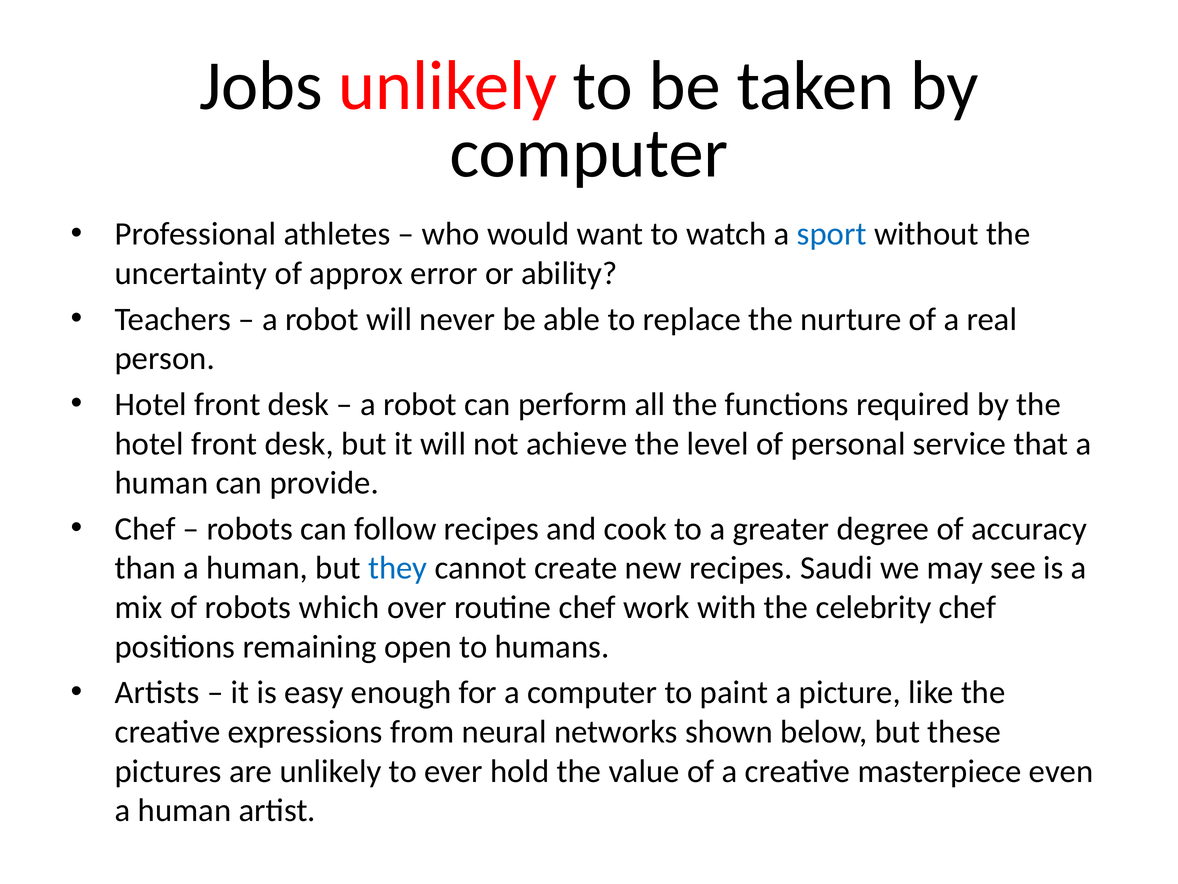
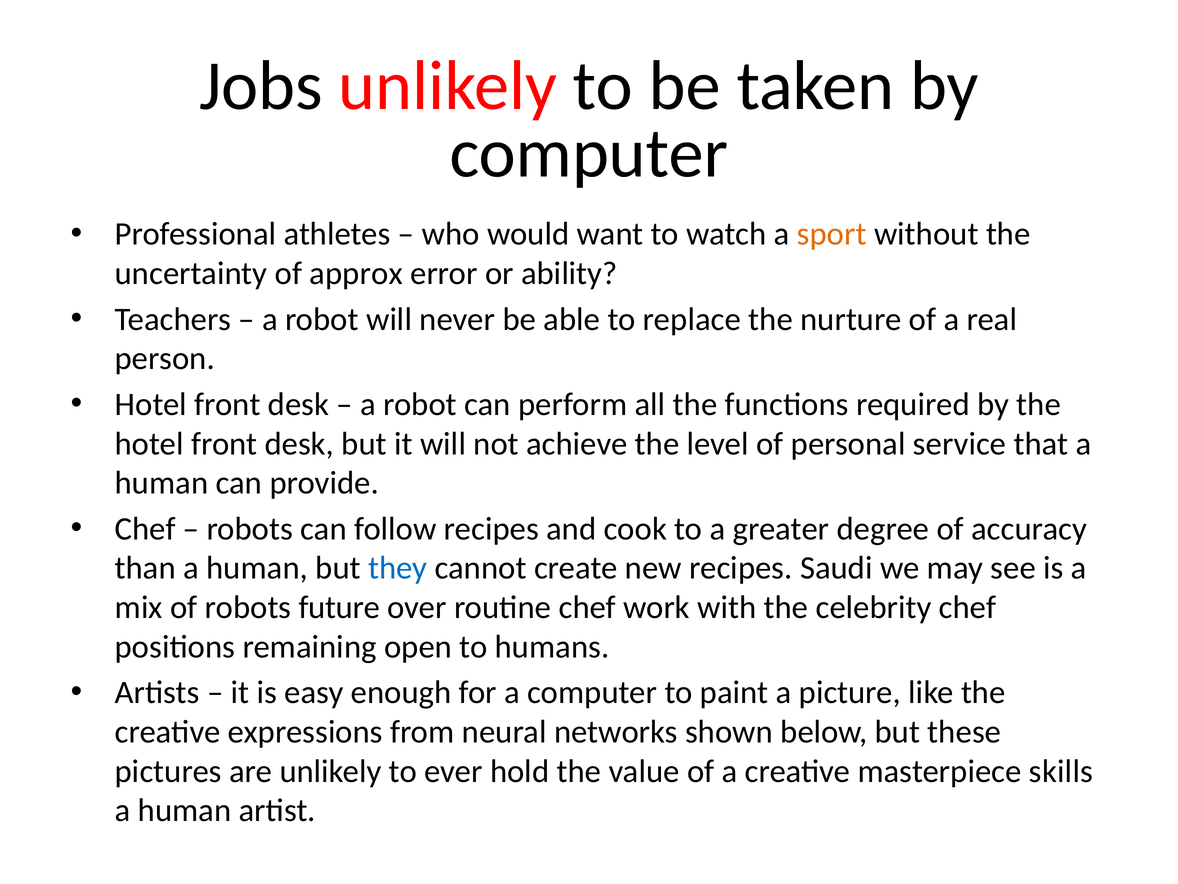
sport colour: blue -> orange (832, 234)
which: which -> future (339, 607)
even: even -> skills (1061, 771)
